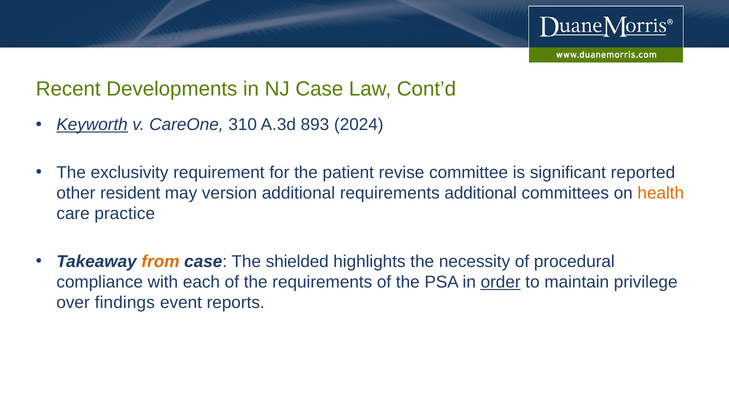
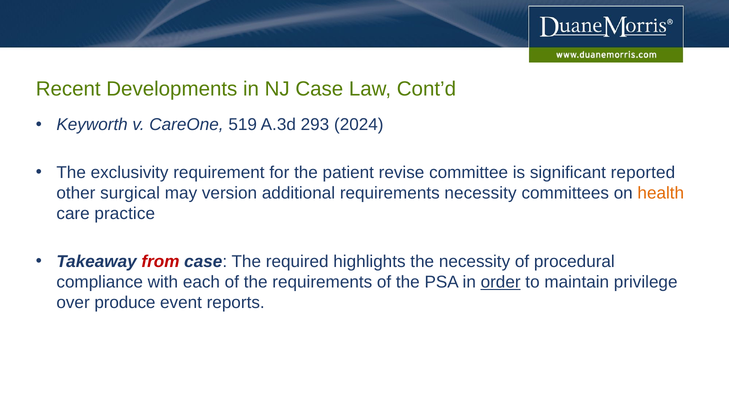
Keyworth underline: present -> none (92, 125)
310: 310 -> 519 (243, 125)
893: 893 -> 293 (315, 125)
resident: resident -> surgical (130, 193)
requirements additional: additional -> necessity (481, 193)
from colour: orange -> red (160, 262)
shielded: shielded -> required (297, 262)
findings: findings -> produce (125, 303)
